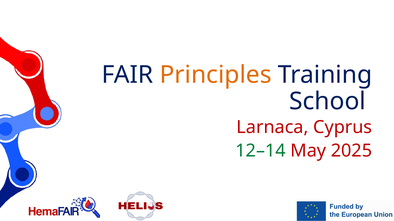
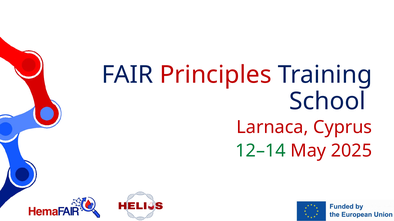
Principles colour: orange -> red (216, 75)
